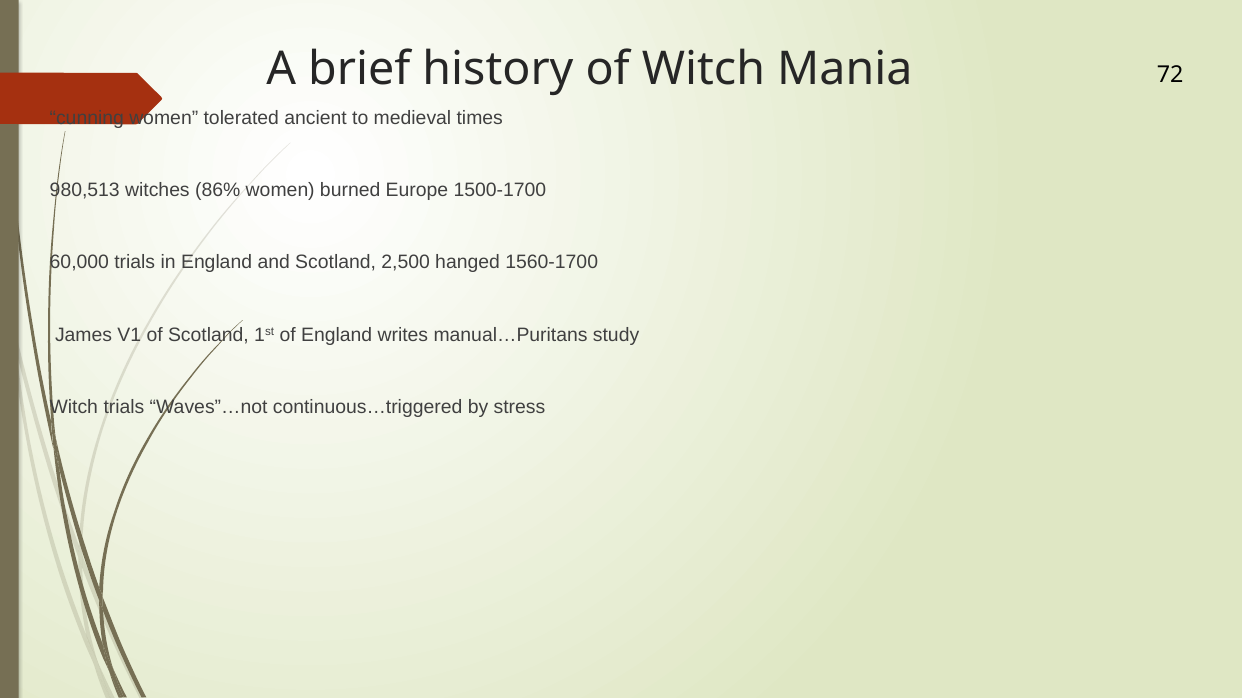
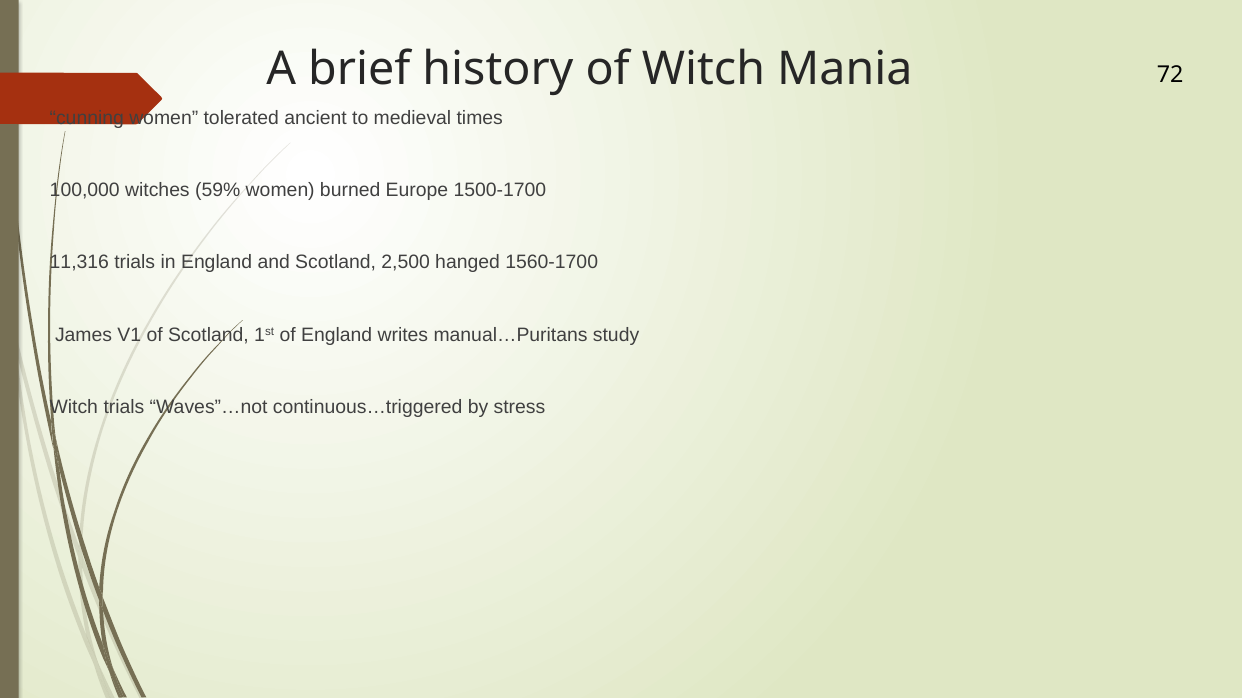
980,513: 980,513 -> 100,000 (85, 190)
86%: 86% -> 59% (218, 190)
60,000: 60,000 -> 11,316 (79, 263)
